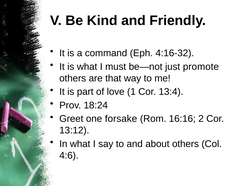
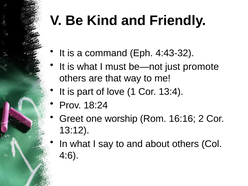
4:16-32: 4:16-32 -> 4:43-32 (175, 53)
forsake: forsake -> worship (121, 119)
